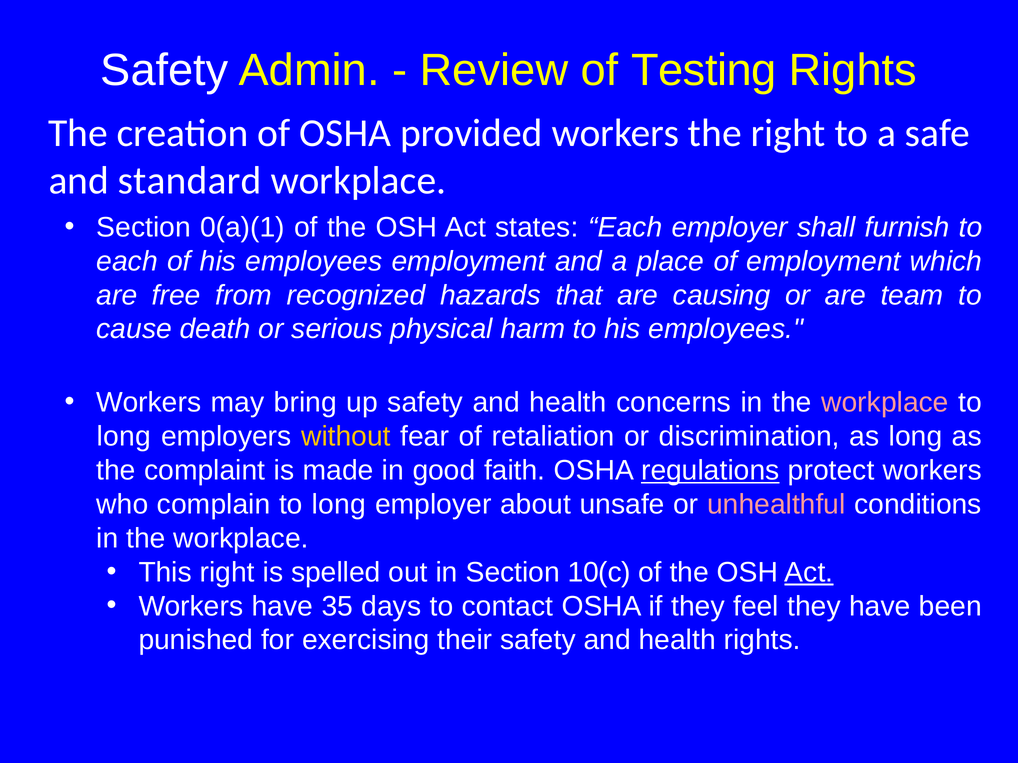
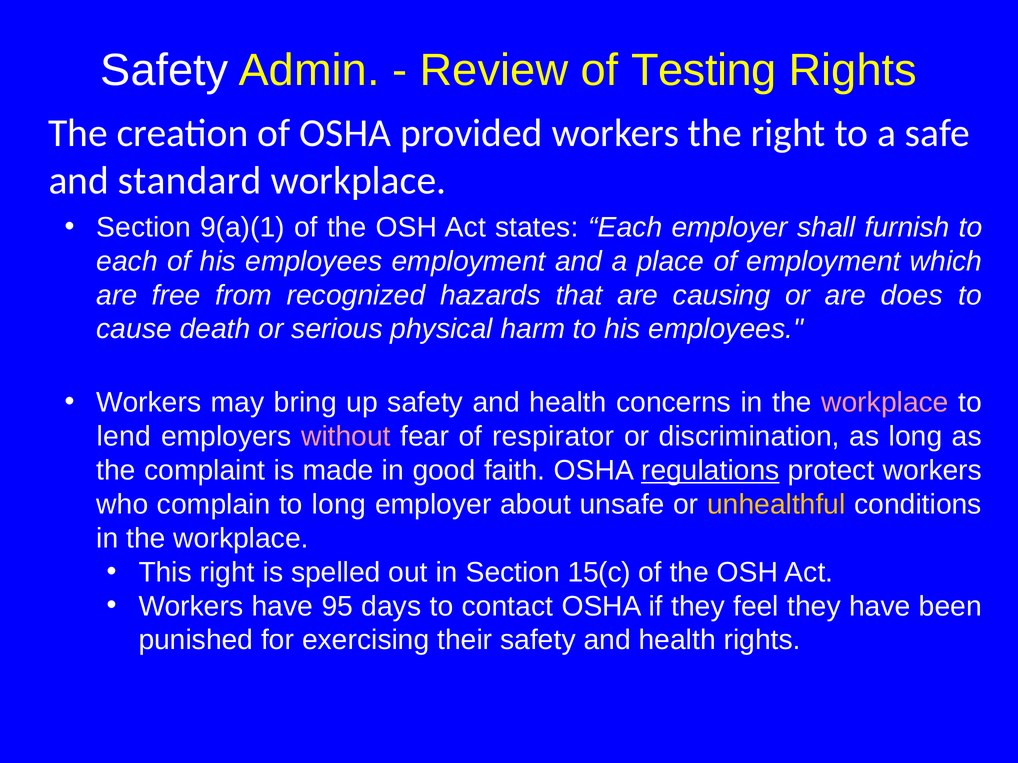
0(a)(1: 0(a)(1 -> 9(a)(1 (242, 228)
team: team -> does (912, 295)
long: long -> lend (124, 437)
without colour: yellow -> pink (346, 437)
retaliation: retaliation -> respirator (553, 437)
unhealthful colour: pink -> yellow (776, 505)
10(c: 10(c -> 15(c (599, 573)
Act underline: present -> none (809, 573)
35: 35 -> 95 (337, 607)
